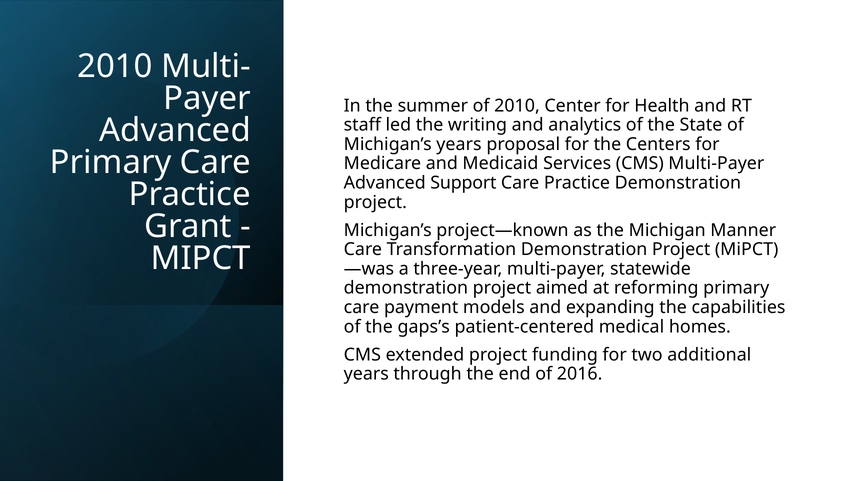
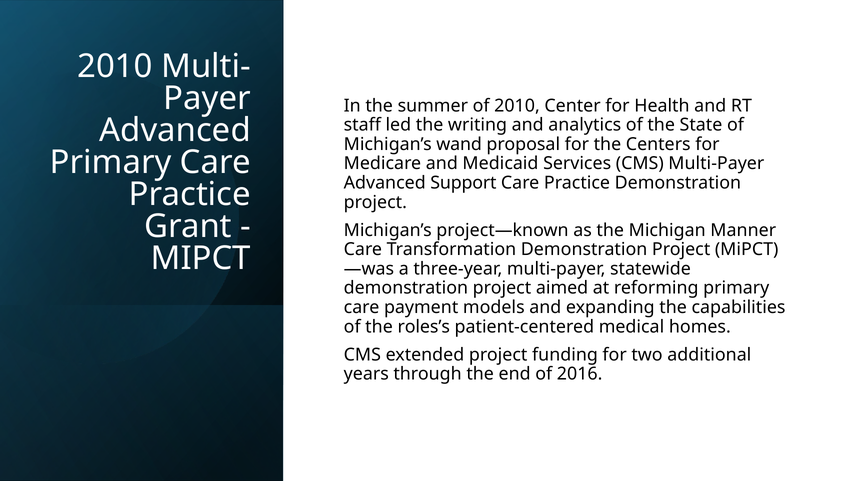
Michigan’s years: years -> wand (459, 144)
gaps’s: gaps’s -> roles’s (424, 327)
